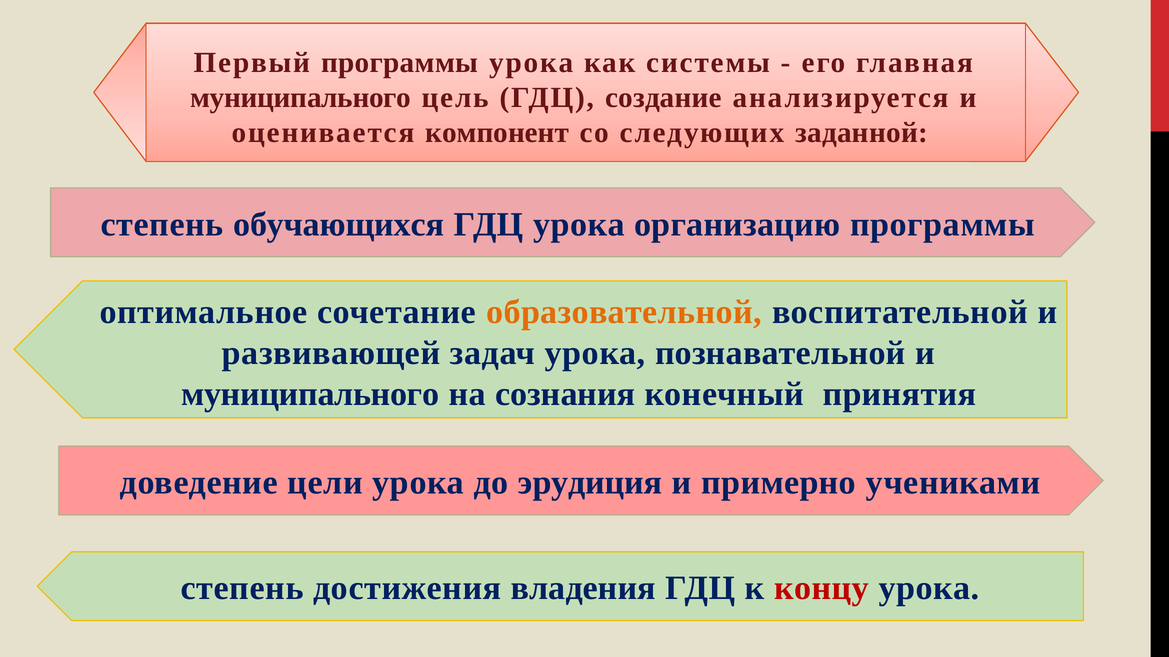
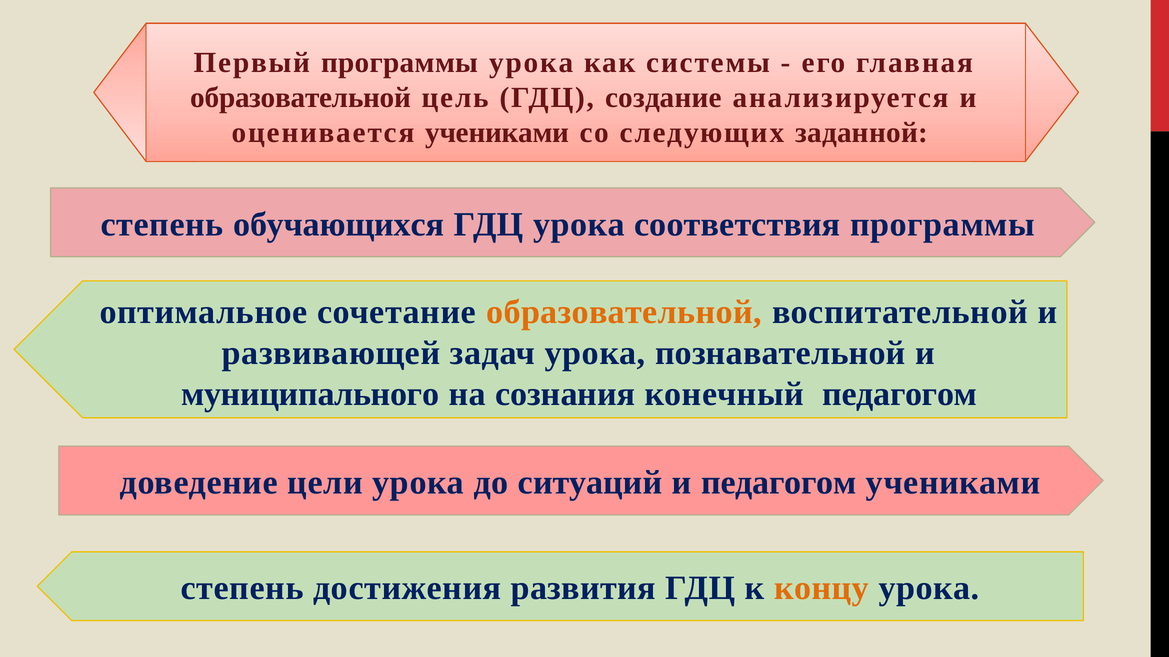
муниципального: муниципального -> образовательной (301, 98)
оценивается компонент: компонент -> учениками (497, 133)
организацию: организацию -> соответствия (737, 224)
конечный принятия: принятия -> педагогом (900, 394)
эрудиция: эрудиция -> ситуаций (590, 483)
и примерно: примерно -> педагогом (779, 483)
владения: владения -> развития (583, 589)
концу colour: red -> orange (821, 589)
